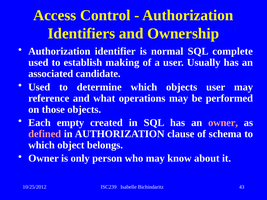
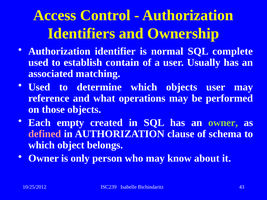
making: making -> contain (122, 63)
candidate: candidate -> matching (98, 74)
owner colour: pink -> light green (223, 123)
